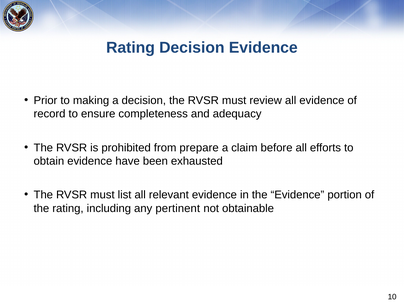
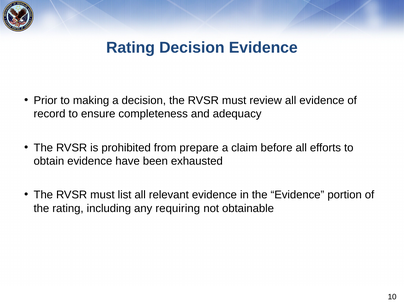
pertinent: pertinent -> requiring (178, 208)
